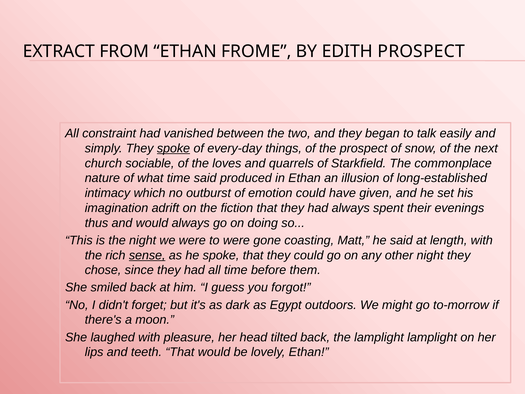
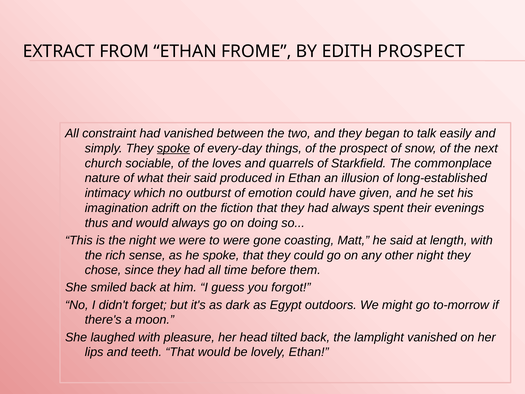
what time: time -> their (179, 178)
sense underline: present -> none (147, 255)
lamplight lamplight: lamplight -> vanished (432, 337)
